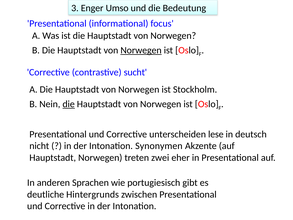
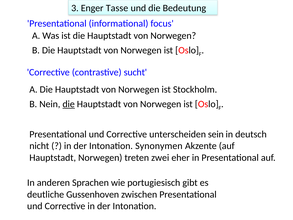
Umso: Umso -> Tasse (117, 8)
Norwegen underline: present -> none (141, 50)
lese: lese -> sein (216, 134)
Hintergrunds: Hintergrunds -> Gussenhoven (93, 194)
